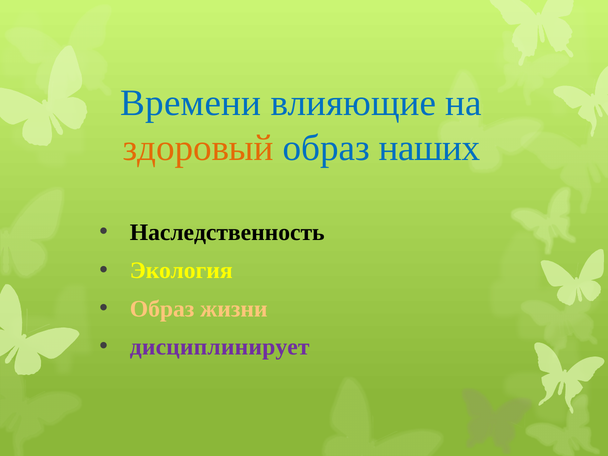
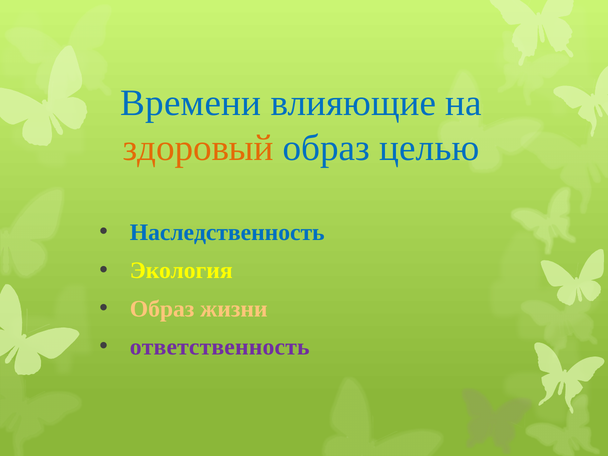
наших: наших -> целью (429, 148)
Наследственность colour: black -> blue (227, 232)
дисциплинирует: дисциплинирует -> ответственность (220, 347)
